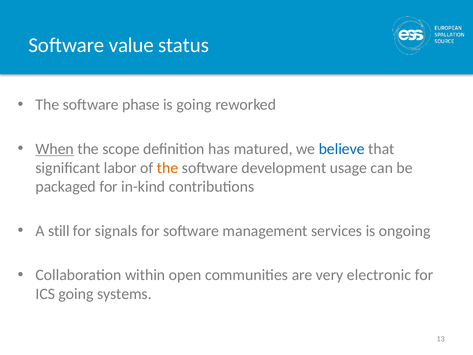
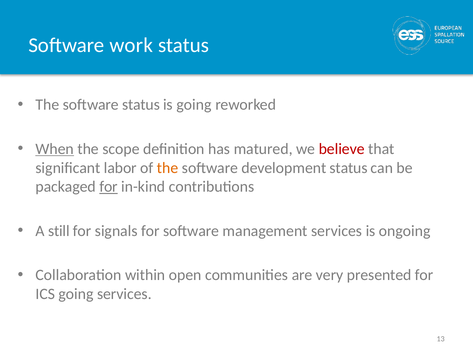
value: value -> work (131, 45)
software phase: phase -> status (141, 105)
believe colour: blue -> red (342, 149)
development usage: usage -> status (349, 168)
for underline: none -> present (109, 187)
electronic: electronic -> presented (379, 275)
going systems: systems -> services (124, 294)
